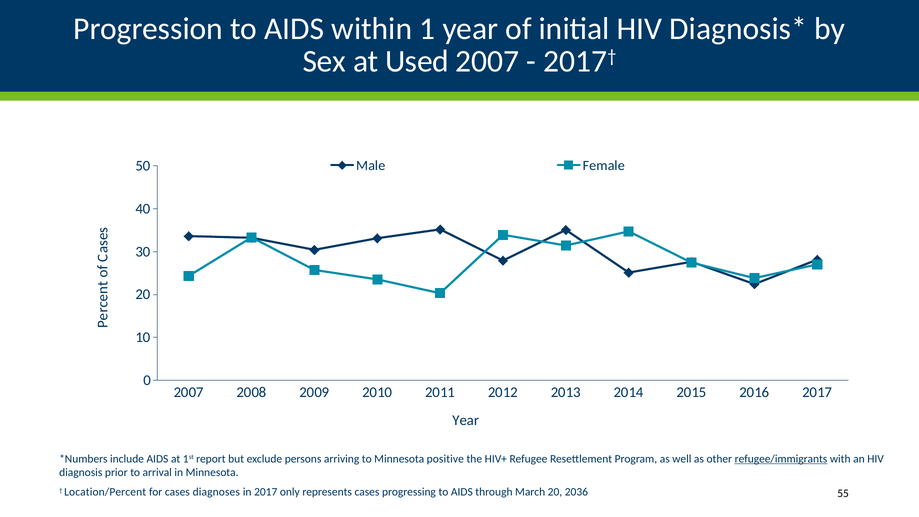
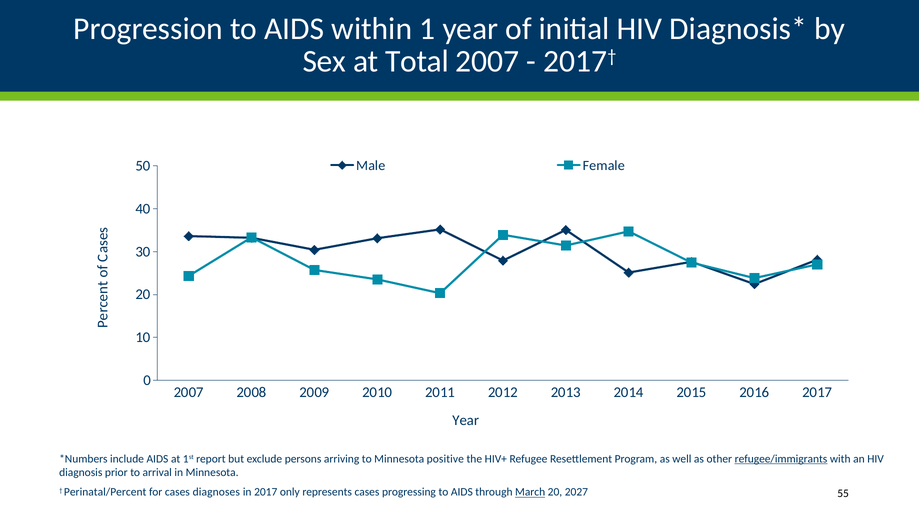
Used: Used -> Total (417, 61)
Location/Percent: Location/Percent -> Perinatal/Percent (105, 492)
March underline: none -> present (530, 492)
2036: 2036 -> 2027 (576, 492)
